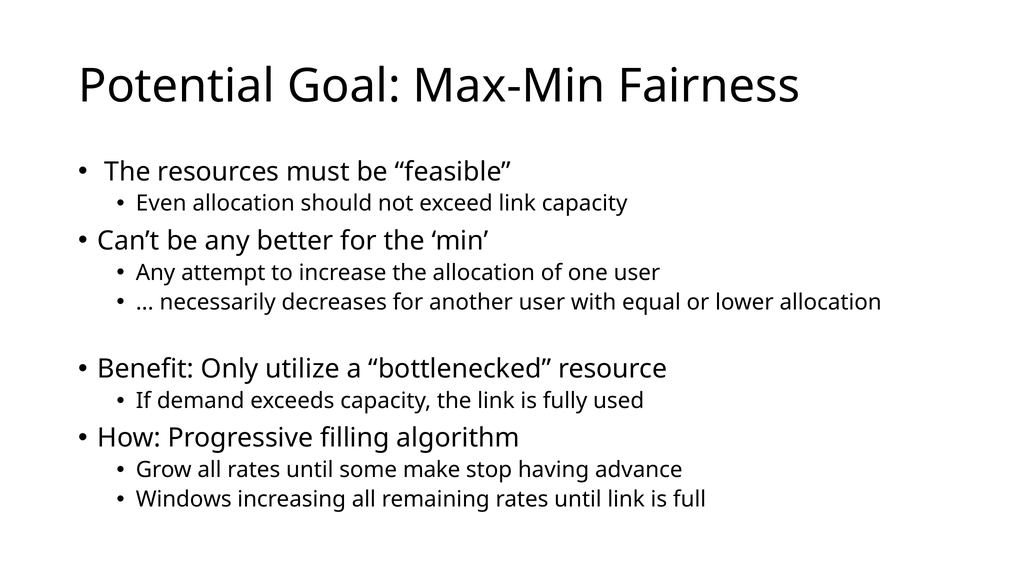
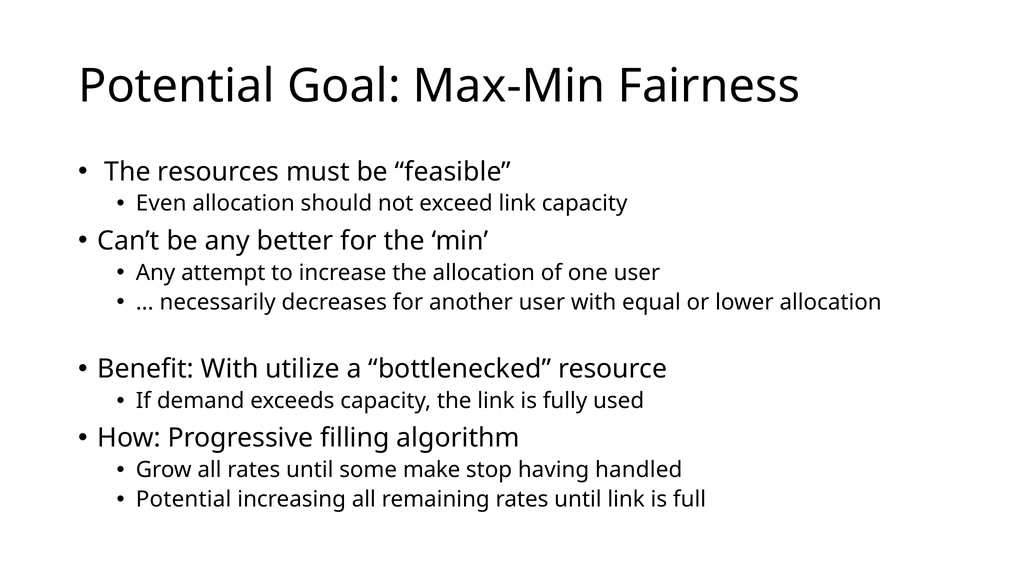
Benefit Only: Only -> With (230, 369)
advance: advance -> handled (639, 470)
Windows: Windows -> Potential (184, 499)
